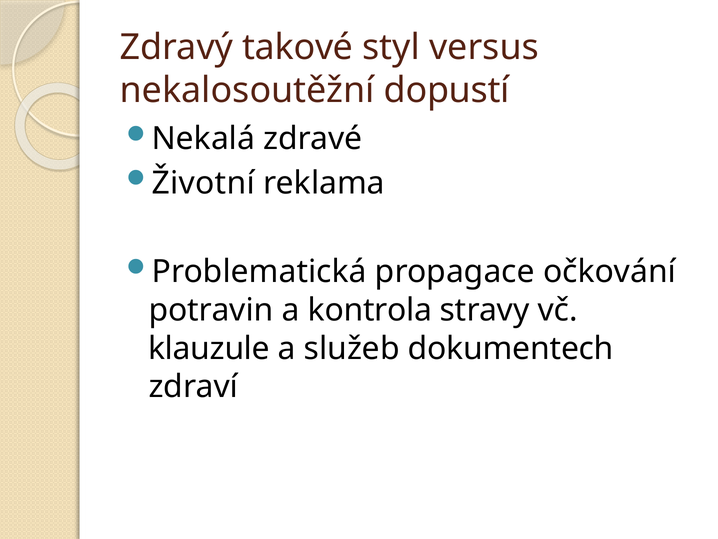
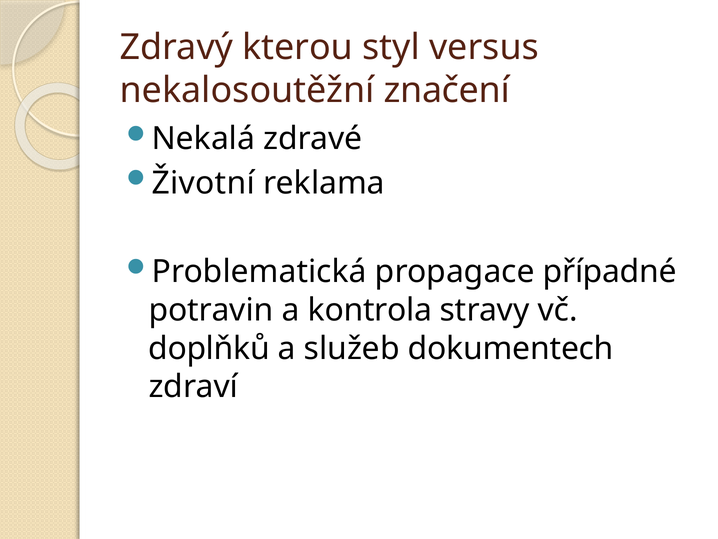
takové: takové -> kterou (298, 47)
dopustí: dopustí -> značení (447, 90)
očkování: očkování -> případné (610, 272)
klauzule: klauzule -> doplňků (209, 348)
